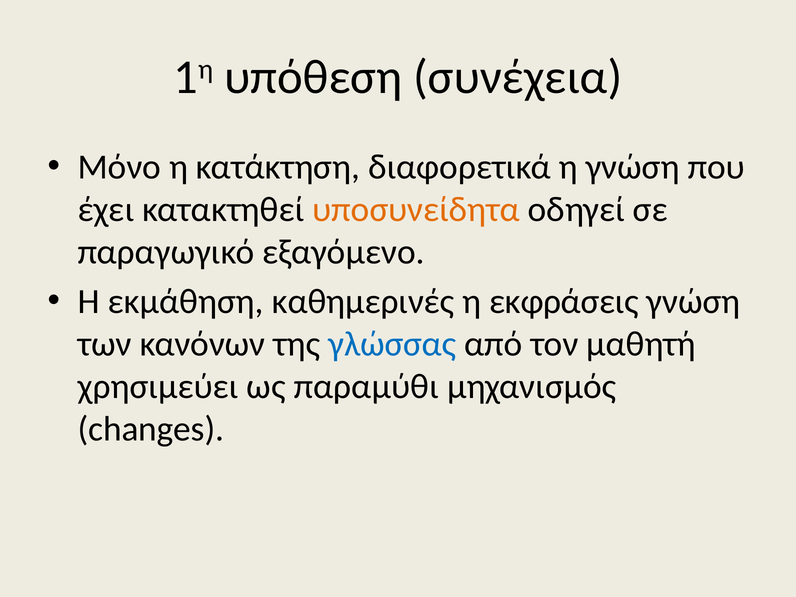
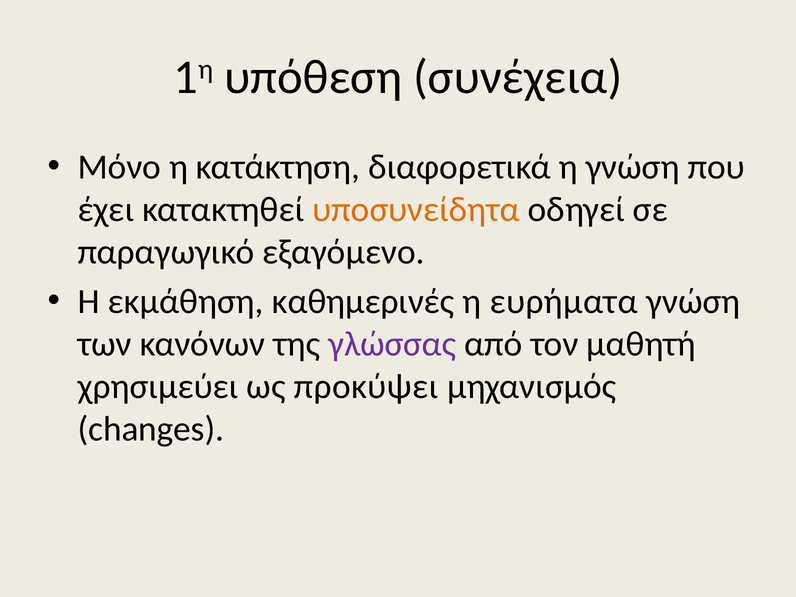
εκφράσεις: εκφράσεις -> ευρήματα (564, 301)
γλώσσας colour: blue -> purple (392, 344)
παραμύθι: παραμύθι -> προκύψει (366, 386)
